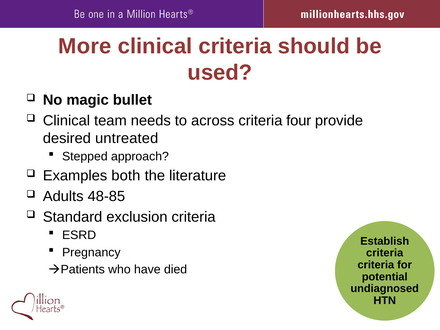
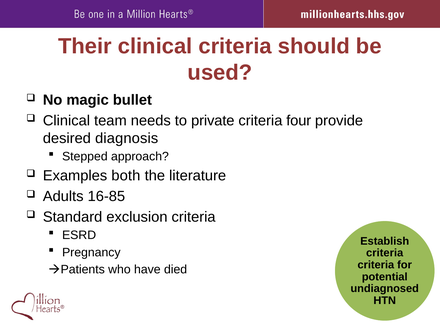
More: More -> Their (85, 46)
across: across -> private (213, 121)
untreated: untreated -> diagnosis (127, 138)
48-85: 48-85 -> 16-85 (106, 196)
